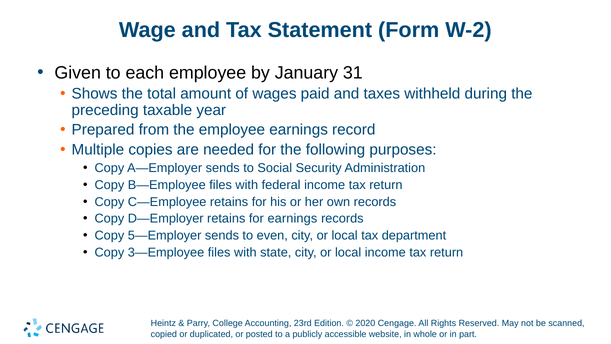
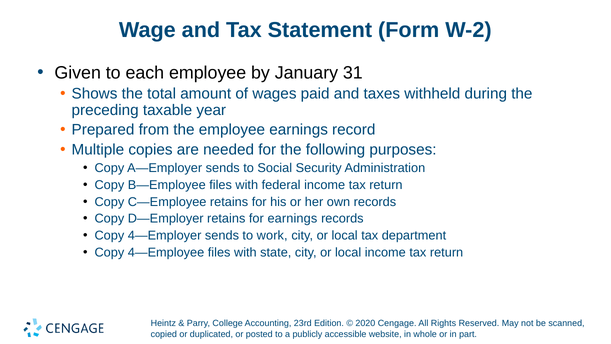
5—Employer: 5—Employer -> 4—Employer (165, 235)
even: even -> work (272, 235)
3—Employee: 3—Employee -> 4—Employee (166, 252)
